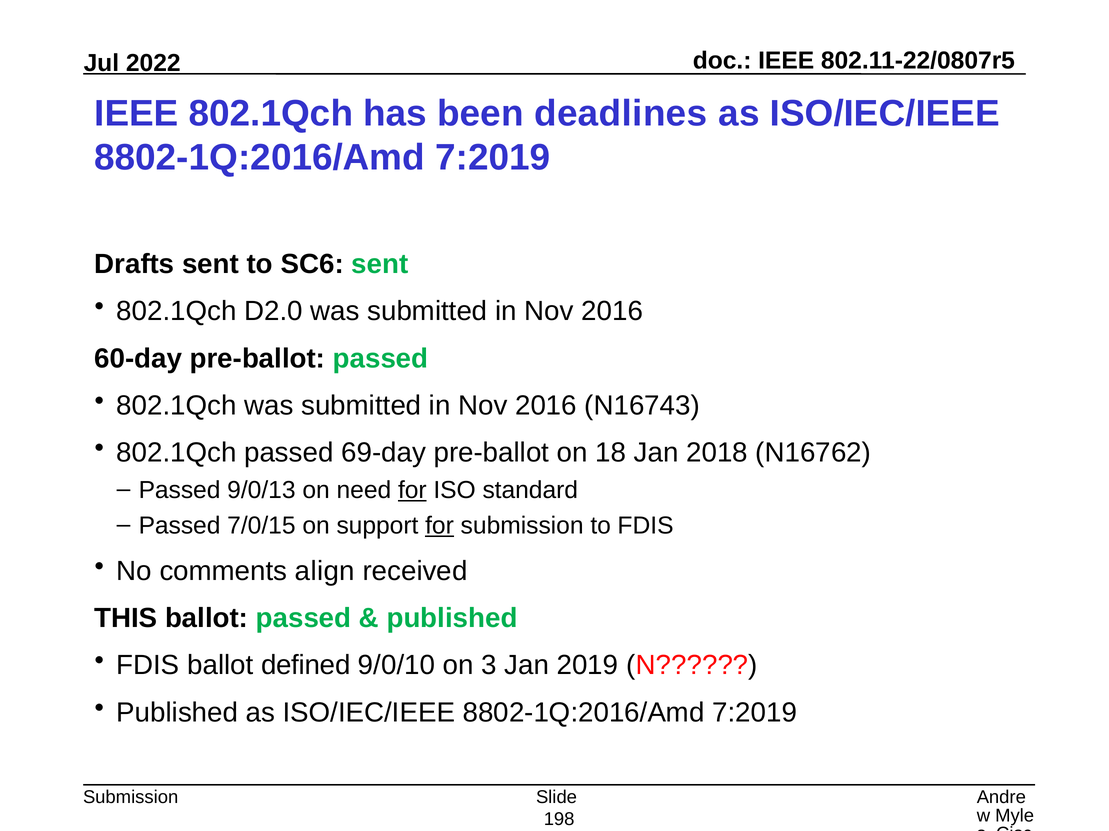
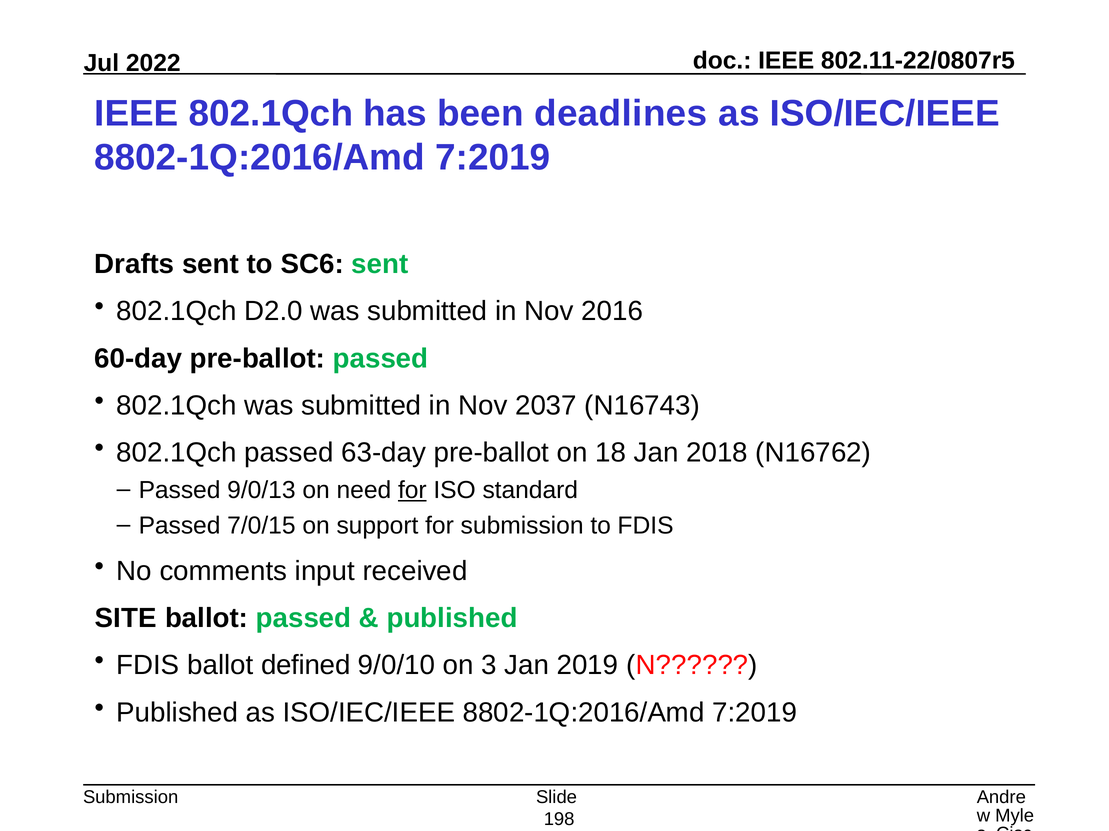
2016: 2016 -> 2037 (546, 406)
69-day: 69-day -> 63-day (384, 453)
for underline: present -> none (440, 526)
align: align -> input (325, 572)
THIS: THIS -> SITE (126, 619)
